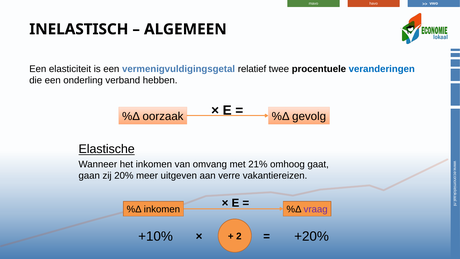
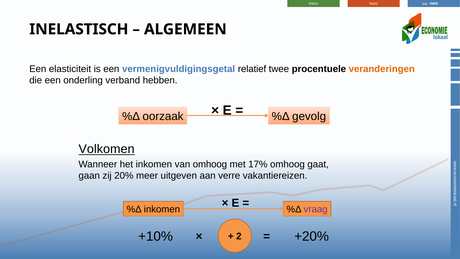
veranderingen colour: blue -> orange (382, 69)
Elastische: Elastische -> Volkomen (107, 149)
van omvang: omvang -> omhoog (210, 164)
21%: 21% -> 17% (258, 164)
